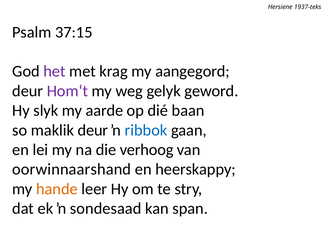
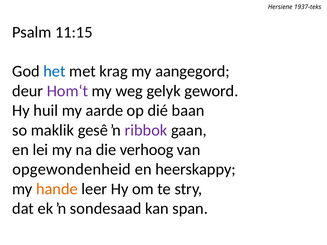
37:15: 37:15 -> 11:15 (74, 32)
het colour: purple -> blue (54, 71)
slyk: slyk -> huil (46, 111)
maklik deur: deur -> gesê (93, 130)
ribbok colour: blue -> purple (146, 130)
oorwinnaarshand: oorwinnaarshand -> opgewondenheid (72, 170)
